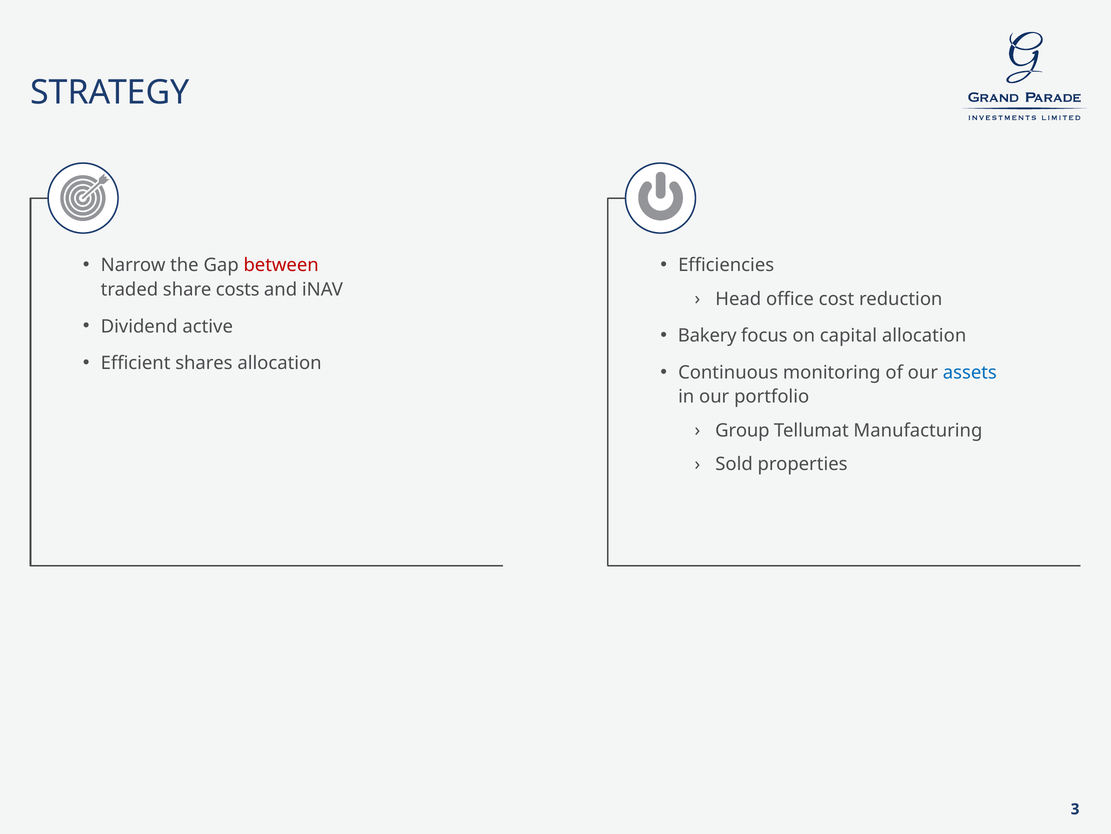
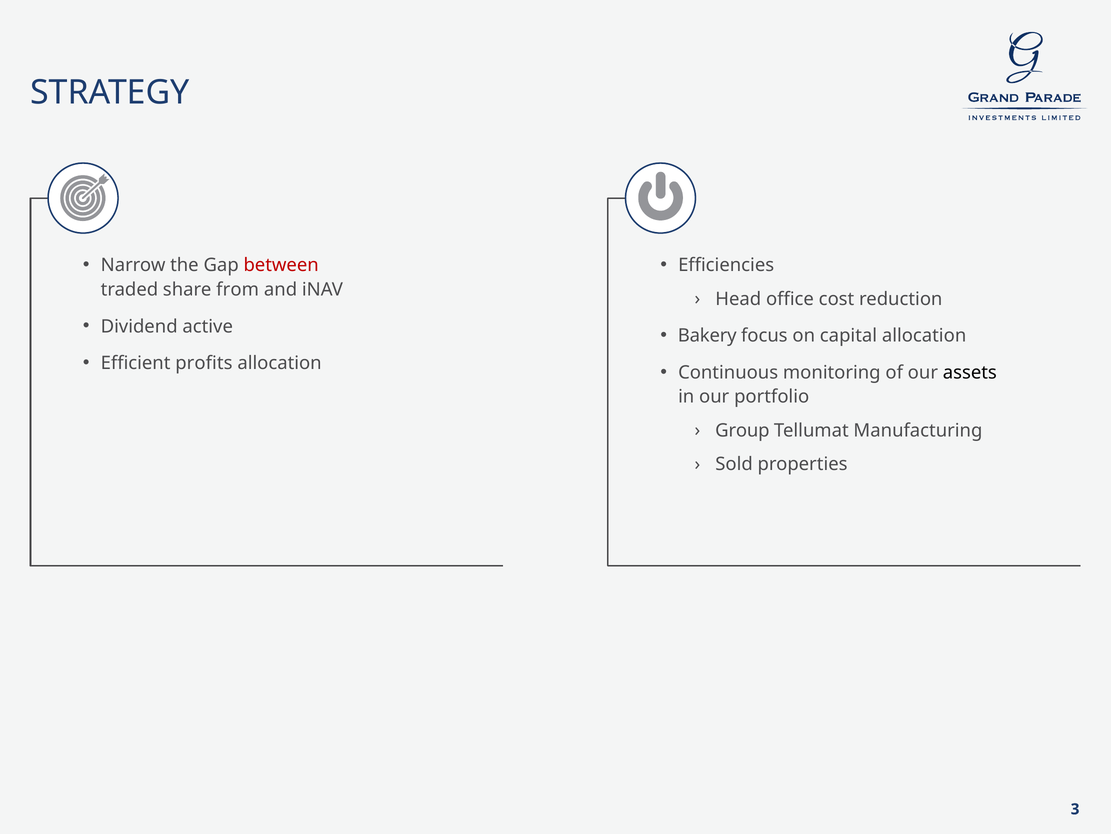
costs: costs -> from (238, 289)
shares: shares -> profits (204, 363)
assets colour: blue -> black (970, 372)
